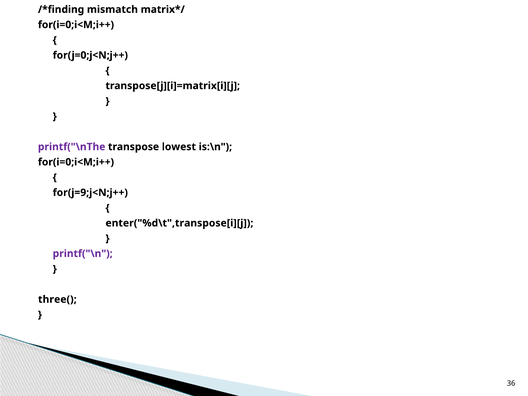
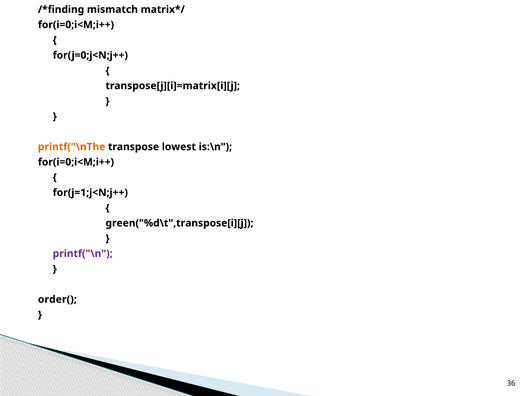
printf("\nThe colour: purple -> orange (72, 147)
for(j=9;j<N;j++: for(j=9;j<N;j++ -> for(j=1;j<N;j++ (90, 193)
enter("%d\t",transpose[i][j: enter("%d\t",transpose[i][j -> green("%d\t",transpose[i][j (179, 223)
three(: three( -> order( (57, 299)
